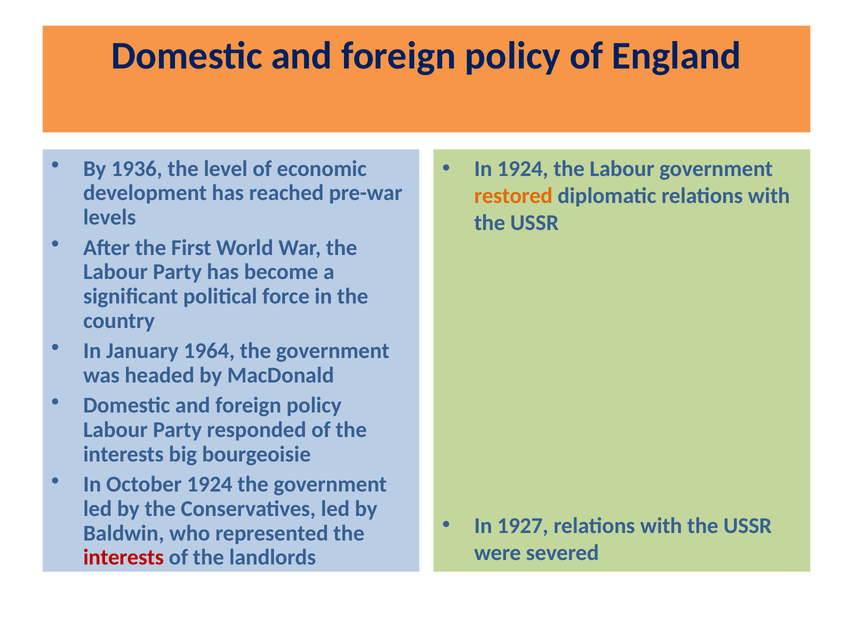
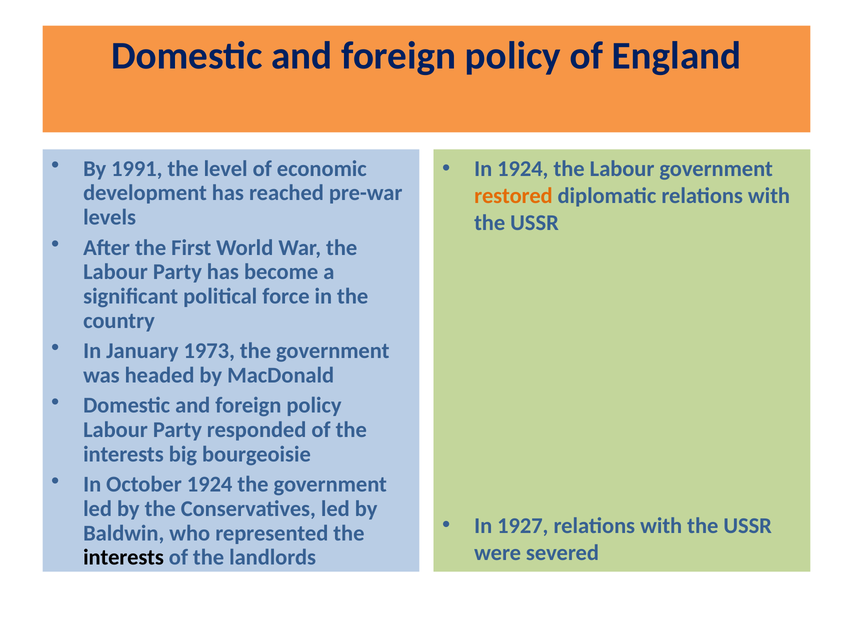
1936: 1936 -> 1991 (137, 169)
1964: 1964 -> 1973 (209, 351)
interests colour: red -> black (124, 557)
